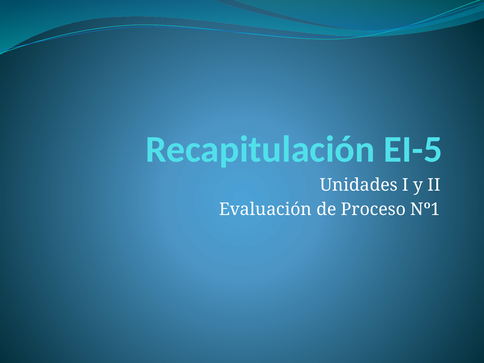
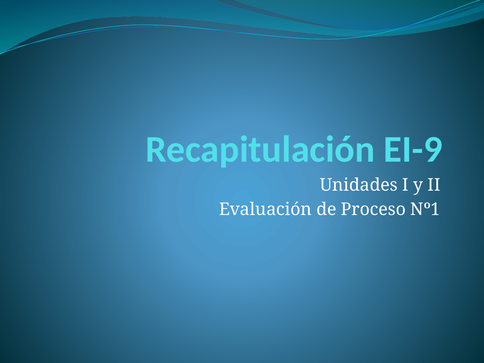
EI-5: EI-5 -> EI-9 (413, 149)
